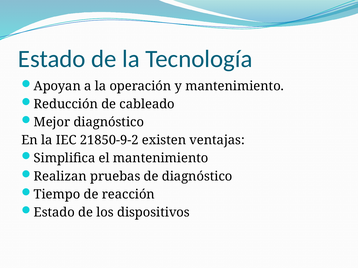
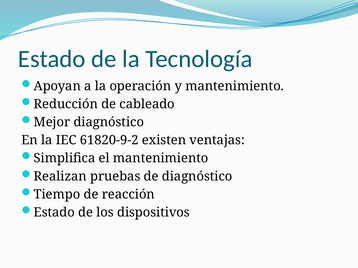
21850-9-2: 21850-9-2 -> 61820-9-2 (109, 140)
